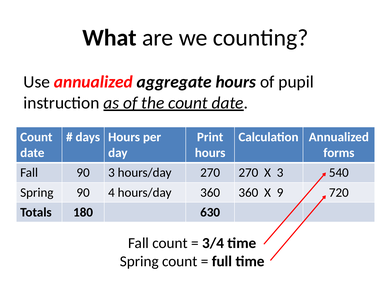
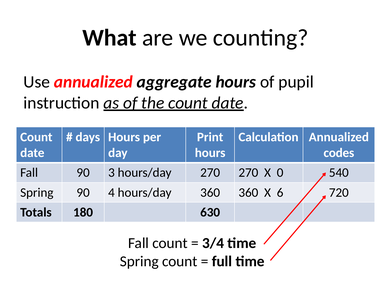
forms: forms -> codes (339, 153)
X 3: 3 -> 0 (280, 173)
9: 9 -> 6 (280, 193)
